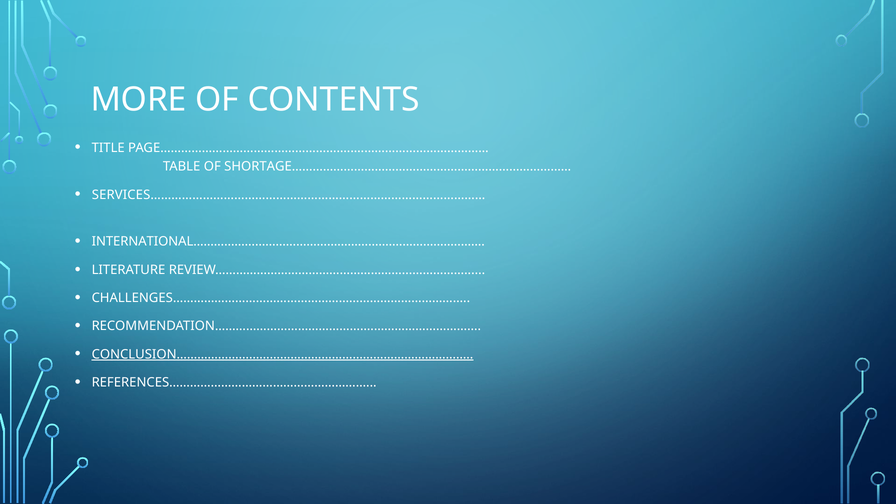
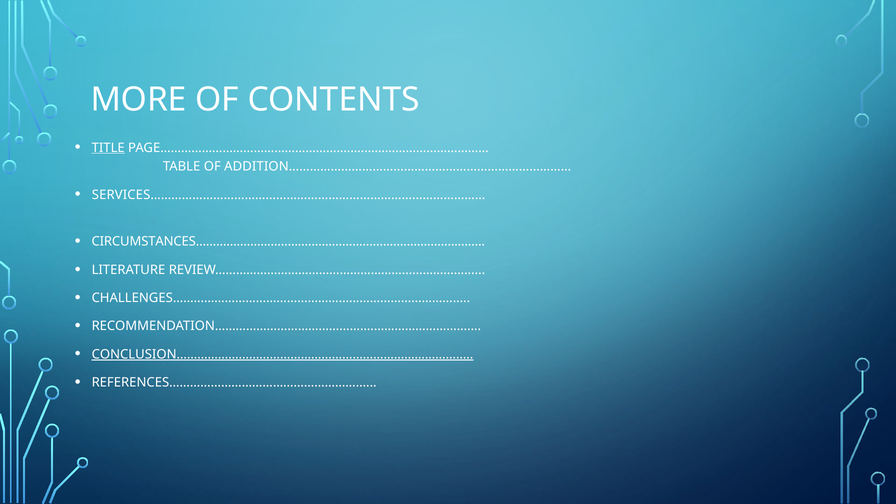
TITLE underline: none -> present (108, 148)
SHORTAGE………………………………………………………………………: SHORTAGE……………………………………………………………………… -> ADDITION……………………………………………………………………… (398, 167)
INTERNATIONAL…………………………………………………….……………..……: INTERNATIONAL…………………………………………………….……………..…… -> CIRCUMSTANCES…………………………………………………….……………..…… (288, 242)
